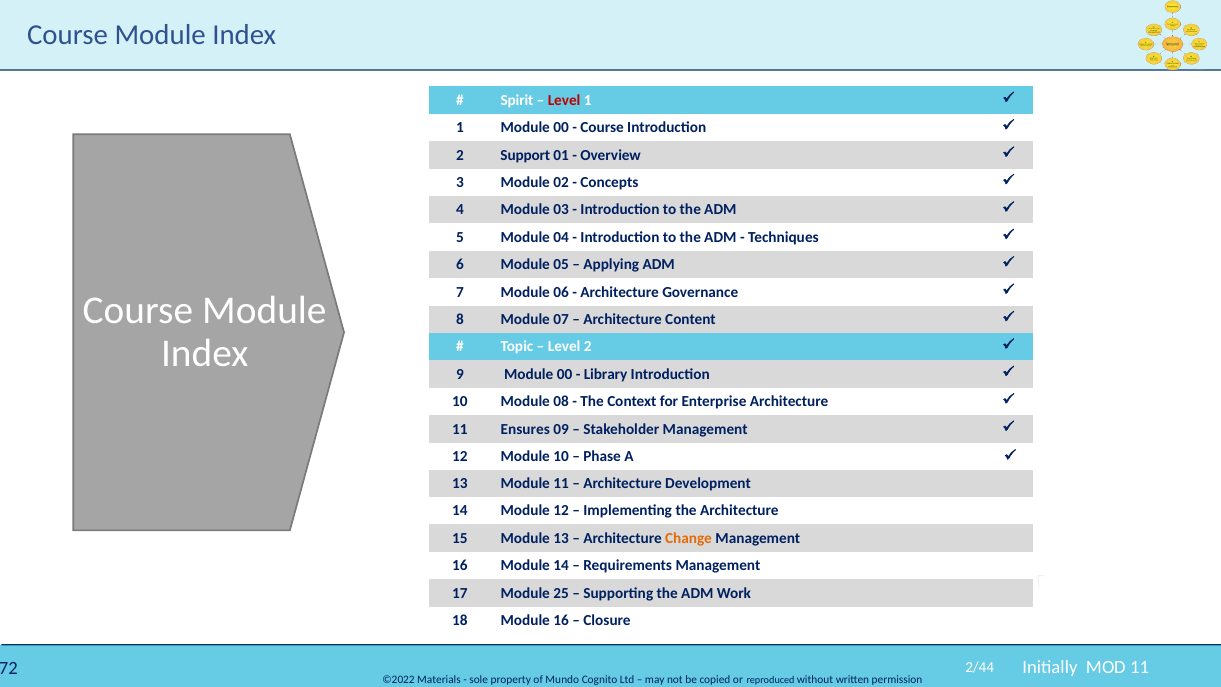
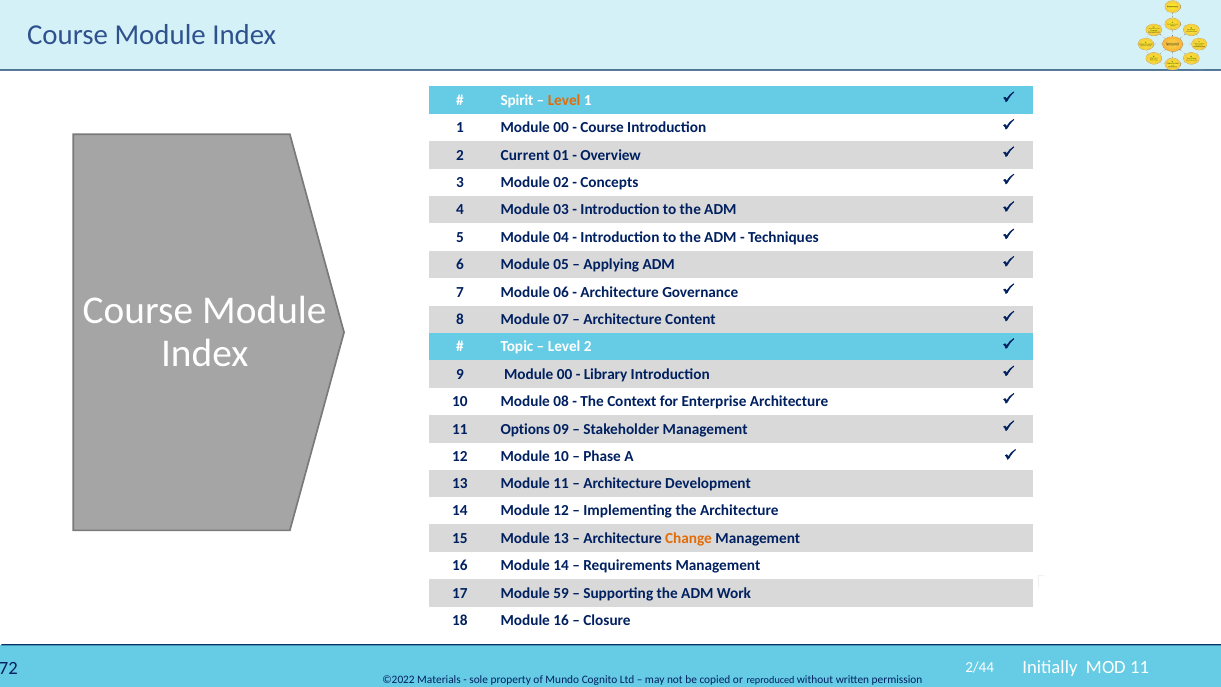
Level colour: red -> orange (564, 100)
Support: Support -> Current (525, 155)
Ensures: Ensures -> Options (525, 429)
25: 25 -> 59 (561, 593)
